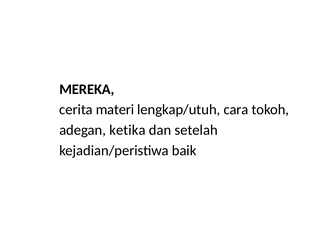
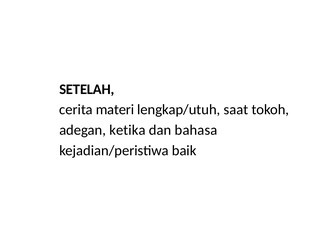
MEREKA: MEREKA -> SETELAH (87, 89)
cara: cara -> saat (236, 110)
setelah: setelah -> bahasa (196, 130)
